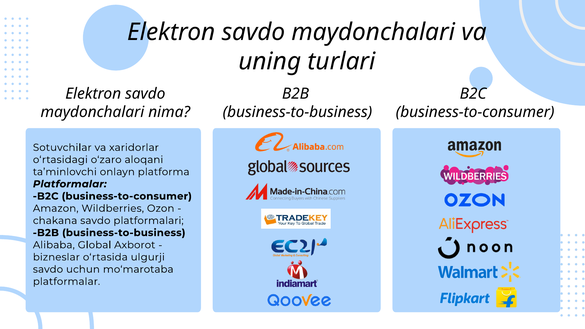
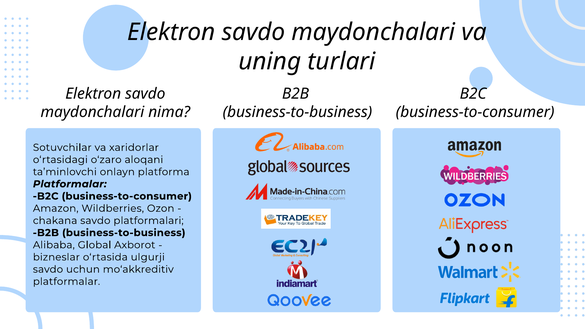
mo‘marotaba: mo‘marotaba -> mo‘akkreditiv (138, 269)
